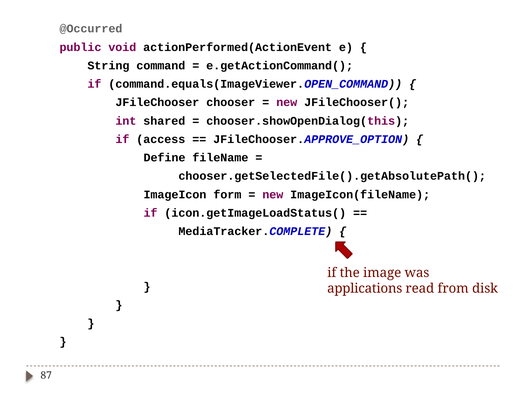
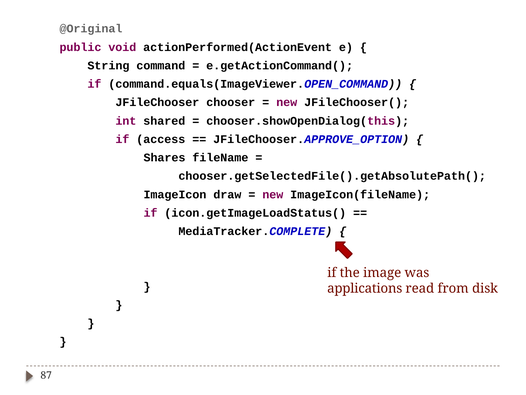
@Occurred: @Occurred -> @Original (91, 29)
Define: Define -> Shares (164, 157)
form: form -> draw (227, 194)
